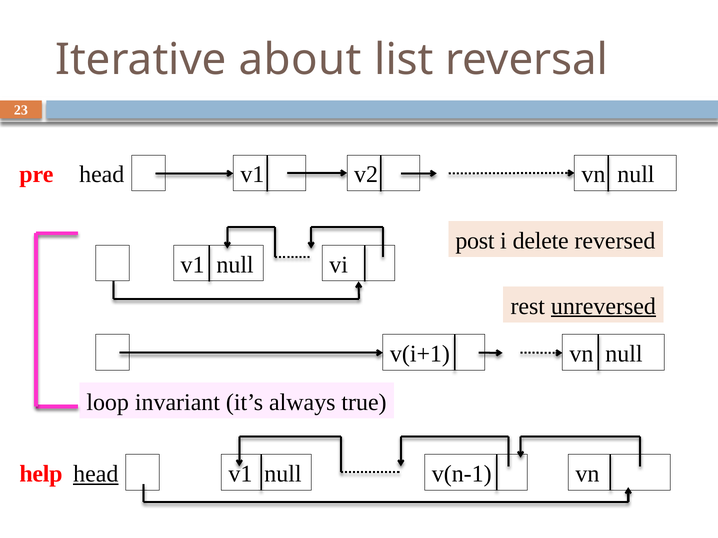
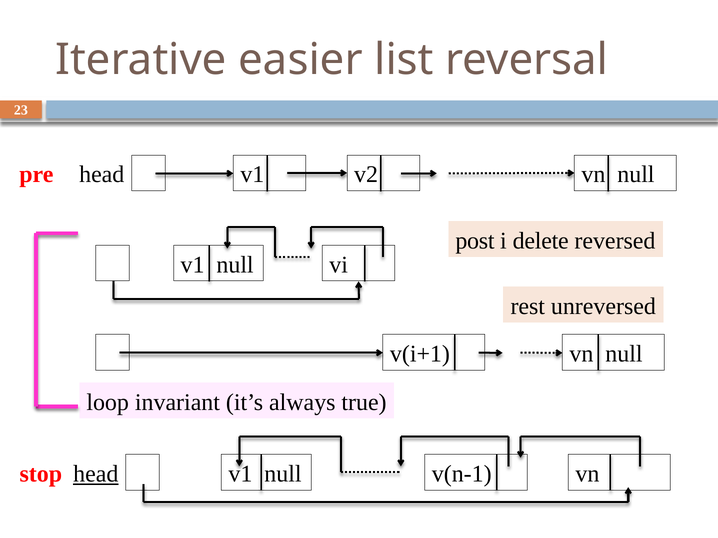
about: about -> easier (300, 60)
unreversed underline: present -> none (603, 306)
help: help -> stop (41, 474)
